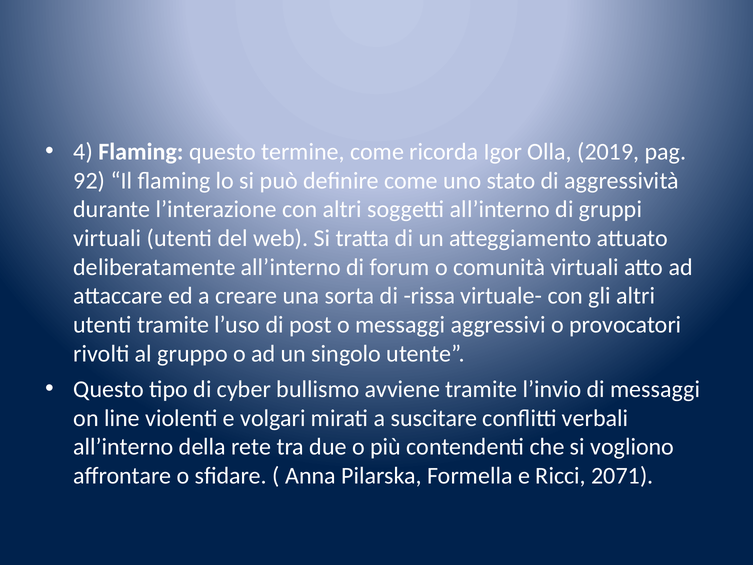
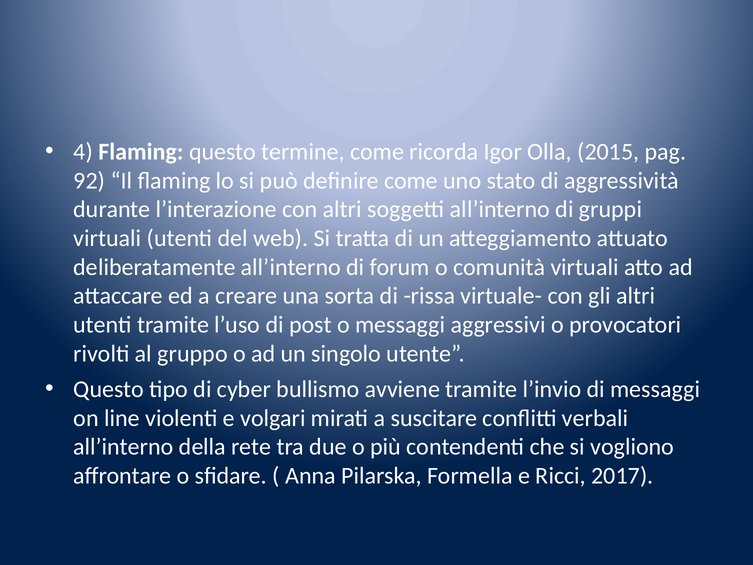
2019: 2019 -> 2015 (608, 152)
2071: 2071 -> 2017 (622, 476)
